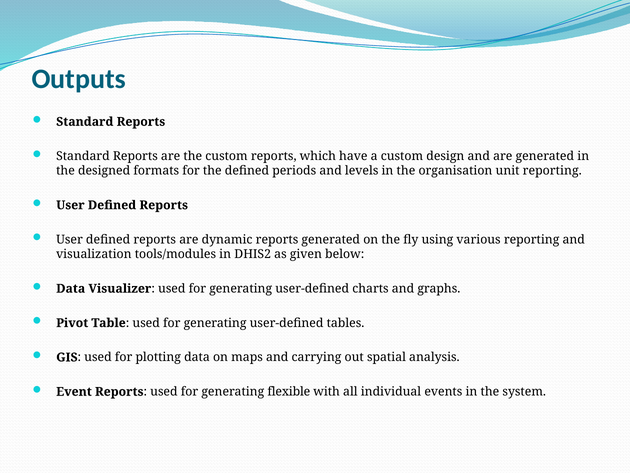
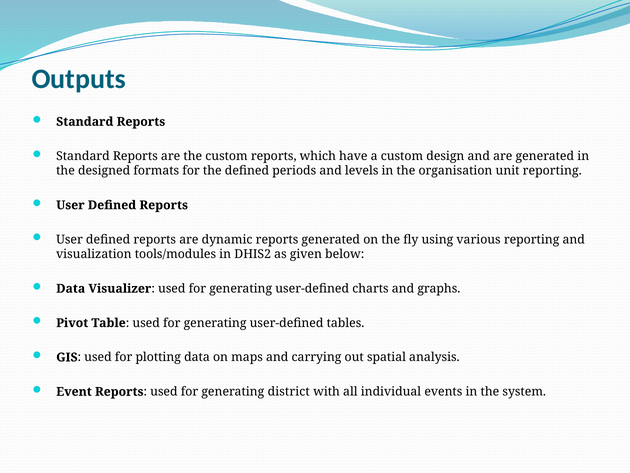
flexible: flexible -> district (289, 391)
